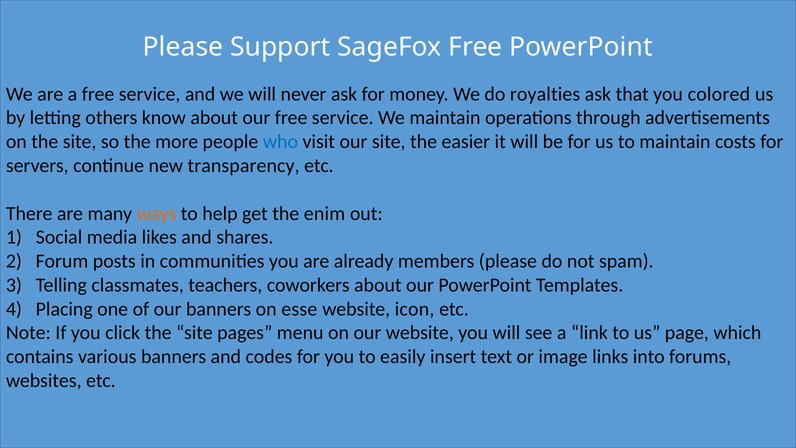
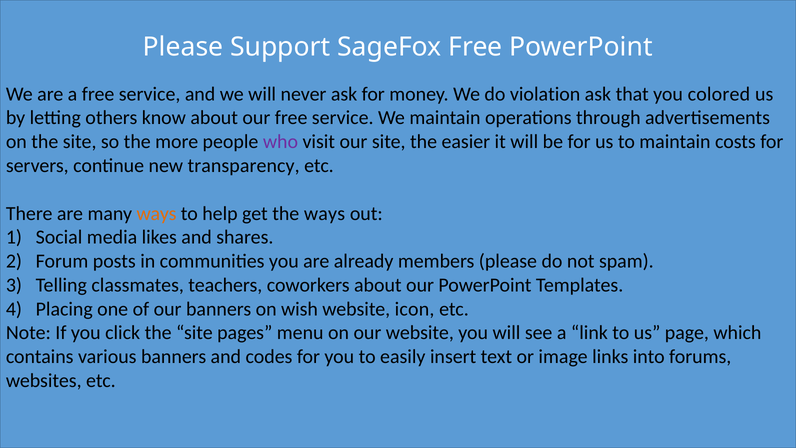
royalties: royalties -> violation (545, 94)
who colour: blue -> purple (280, 142)
the enim: enim -> ways (325, 213)
esse: esse -> wish (299, 309)
